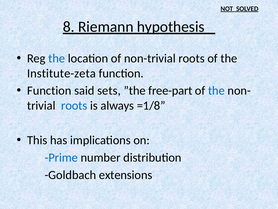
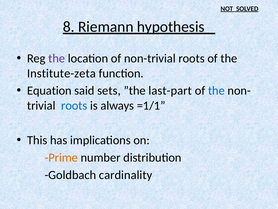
the colour: blue -> purple (57, 58)
Function: Function -> Equation (49, 90)
free-part: free-part -> last-part (170, 90)
=1/8: =1/8 -> =1/1 (151, 105)
Prime colour: blue -> orange (61, 157)
extensions: extensions -> cardinality (126, 174)
